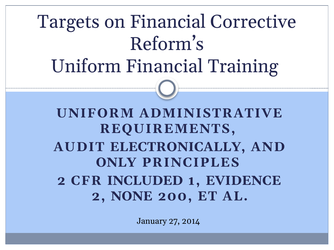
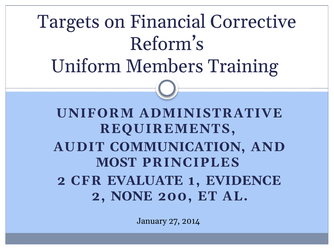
Uniform Financial: Financial -> Members (164, 66)
ELECTRONICALLY: ELECTRONICALLY -> COMMUNICATION (178, 147)
ONLY: ONLY -> MOST (116, 163)
INCLUDED: INCLUDED -> EVALUATE (145, 181)
